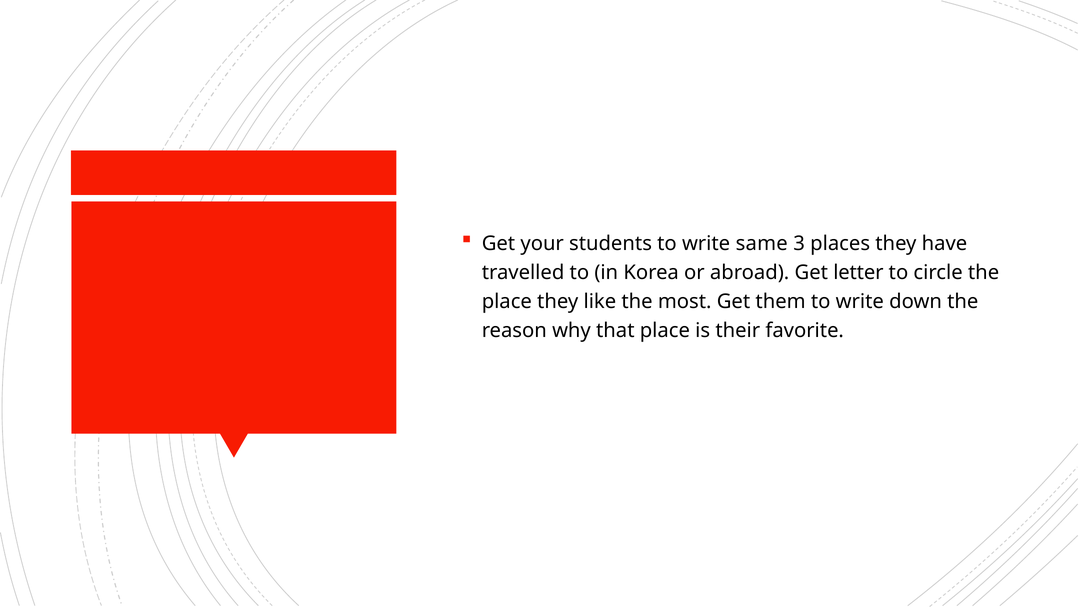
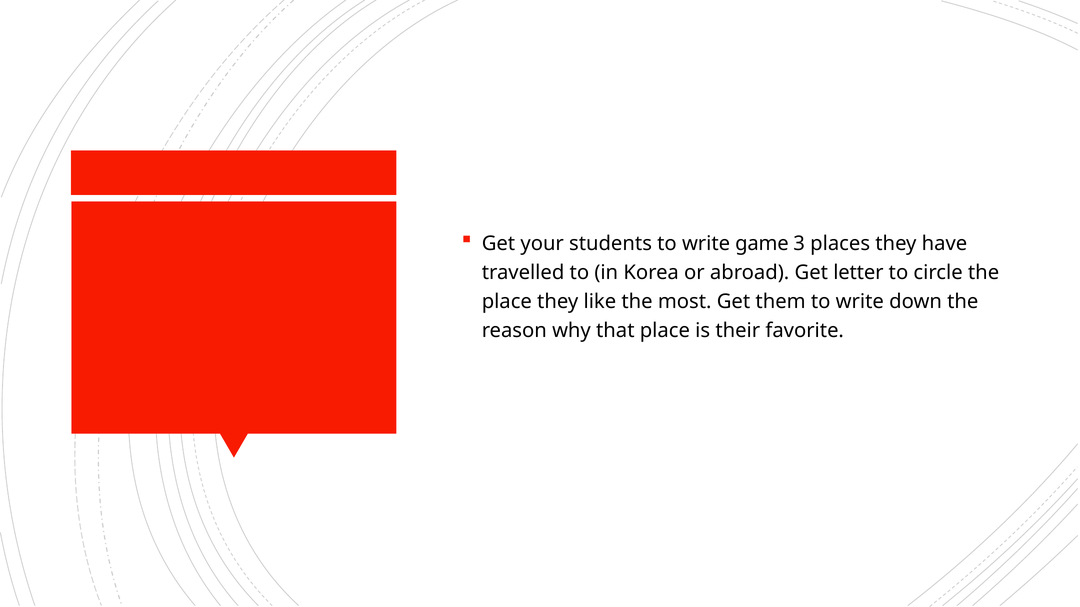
same: same -> game (762, 244)
